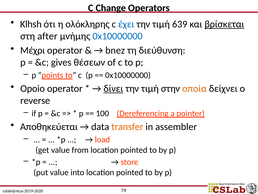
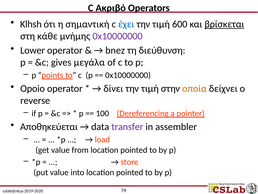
Change: Change -> Ακριβό (111, 8)
ολόκληρης: ολόκληρης -> σημαντική (87, 24)
639: 639 -> 600 (180, 24)
after: after -> κάθε (47, 36)
0x10000000 colour: blue -> purple (118, 36)
Μέχρι: Μέχρι -> Lower (33, 50)
θέσεων: θέσεων -> μεγάλα (89, 62)
δίνει underline: present -> none (113, 88)
transfer colour: orange -> purple (127, 127)
